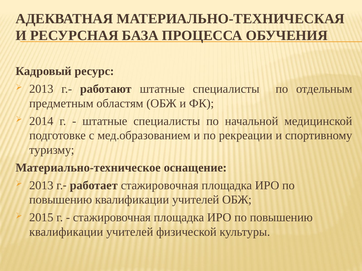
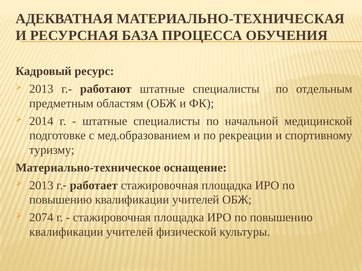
2015: 2015 -> 2074 (41, 218)
